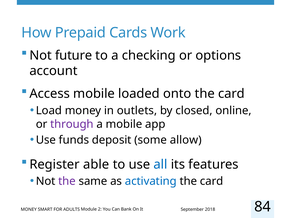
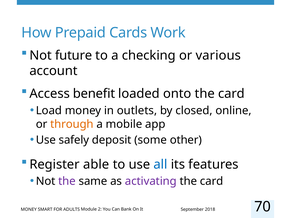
options: options -> various (218, 55)
Access mobile: mobile -> benefit (94, 94)
through colour: purple -> orange (72, 124)
funds: funds -> safely (74, 140)
allow: allow -> other (186, 140)
activating colour: blue -> purple (151, 181)
84: 84 -> 70 (263, 207)
